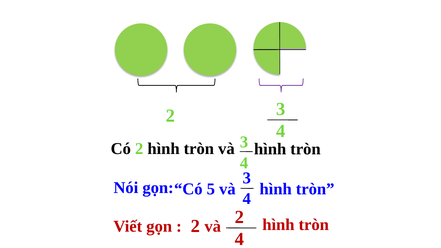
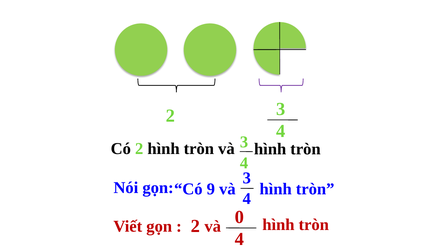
5: 5 -> 9 (211, 189)
2 2: 2 -> 0 (239, 217)
